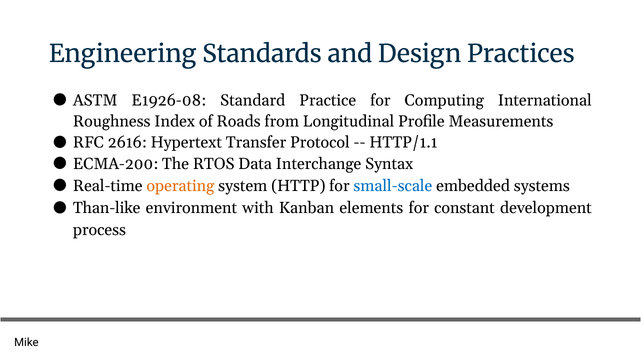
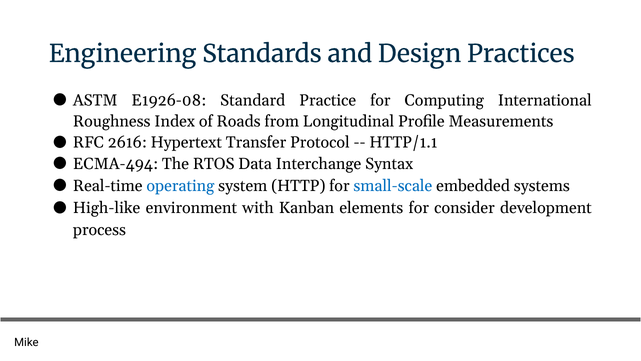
ECMA-200: ECMA-200 -> ECMA-494 (115, 164)
operating colour: orange -> blue (180, 186)
Than-like: Than-like -> High-like (107, 208)
constant: constant -> consider (464, 208)
